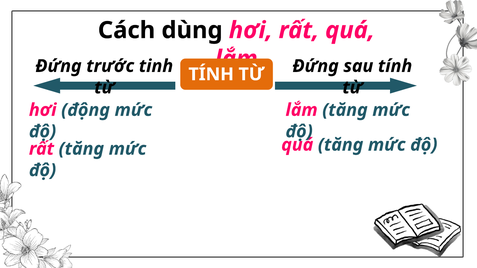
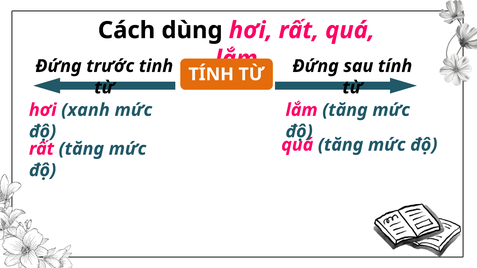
động: động -> xanh (86, 110)
